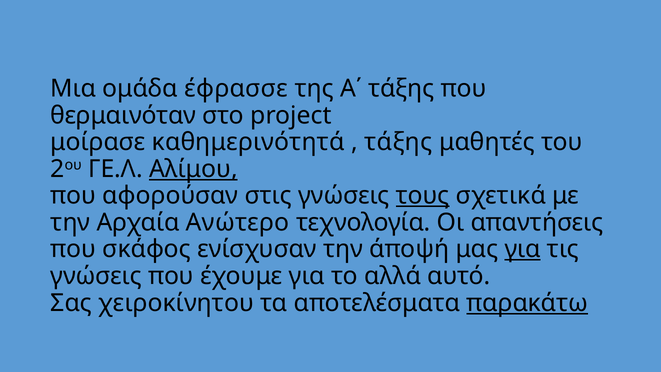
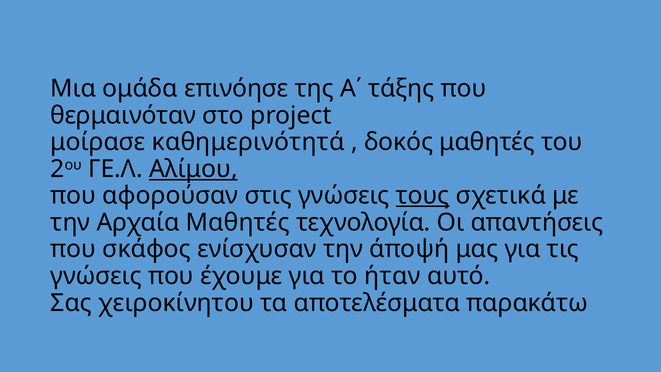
έφρασσε: έφρασσε -> επινόησε (236, 89)
τάξης: τάξης -> δοκός (399, 142)
Αρχαία Ανώτερο: Ανώτερο -> Μαθητές (238, 222)
για underline: present -> none (523, 249)
αλλά: αλλά -> ήταν (392, 276)
παρακάτω underline: present -> none (527, 303)
